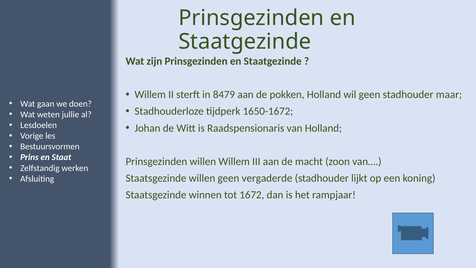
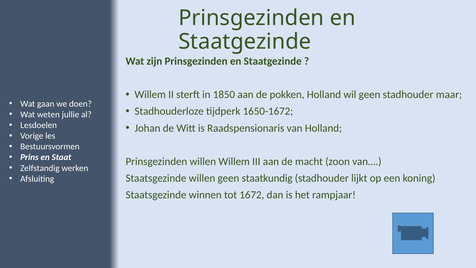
8479: 8479 -> 1850 (224, 95)
vergaderde: vergaderde -> staatkundig (267, 178)
